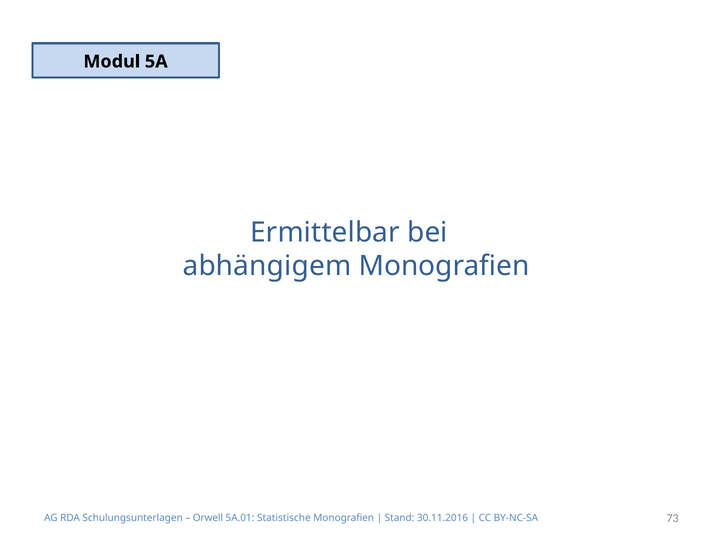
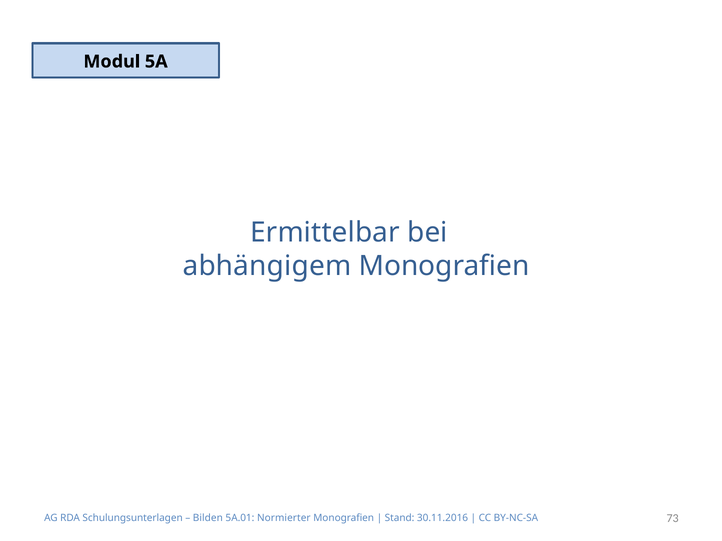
Orwell: Orwell -> Bilden (208, 519)
Statistische: Statistische -> Normierter (284, 519)
